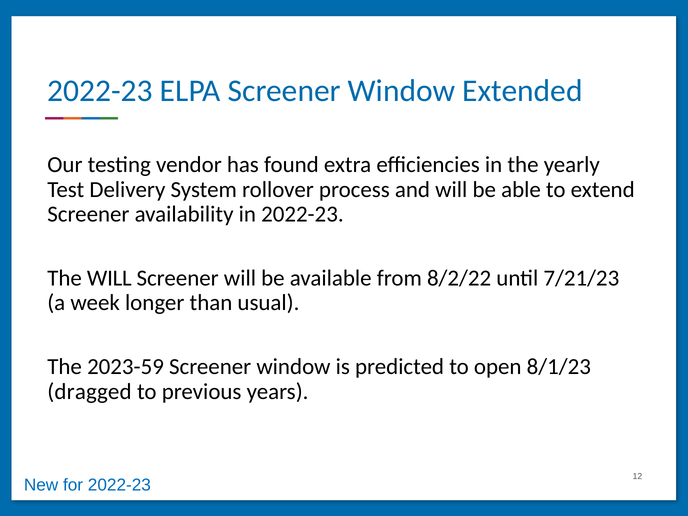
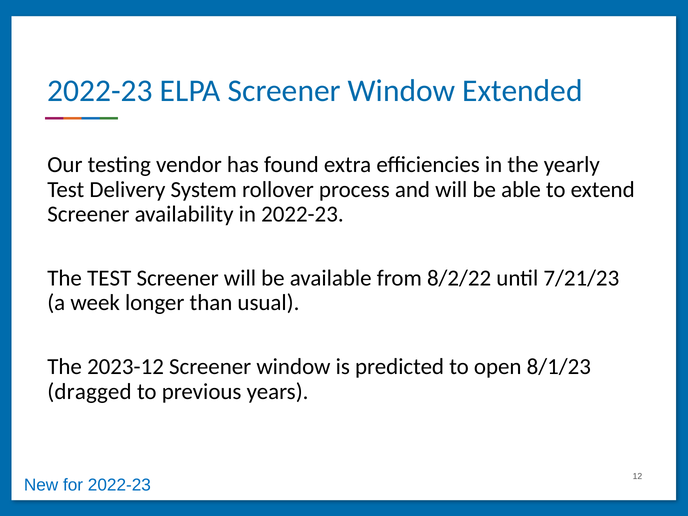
The WILL: WILL -> TEST (109, 278)
2023-59: 2023-59 -> 2023-12 (125, 367)
